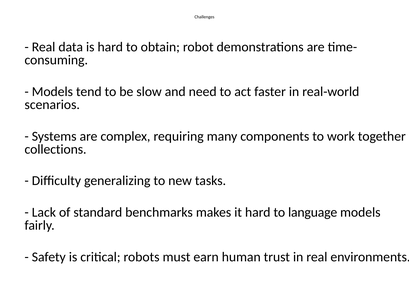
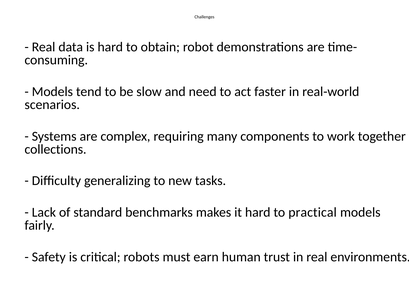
language: language -> practical (313, 213)
